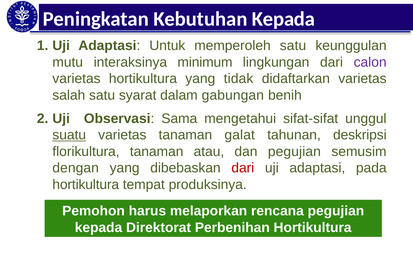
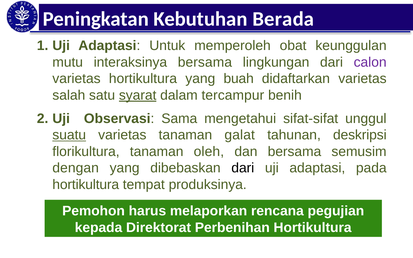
Kebutuhan Kepada: Kepada -> Berada (283, 19)
memperoleh satu: satu -> obat (293, 46)
interaksinya minimum: minimum -> bersama (205, 62)
tidak: tidak -> buah (239, 79)
syarat underline: none -> present (138, 95)
gabungan: gabungan -> tercampur (233, 95)
atau: atau -> oleh (209, 152)
dan pegujian: pegujian -> bersama (294, 152)
dari colour: red -> black (243, 168)
